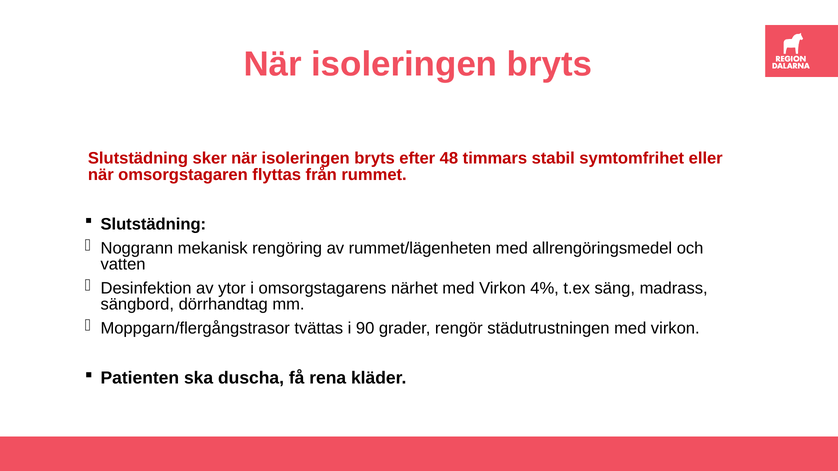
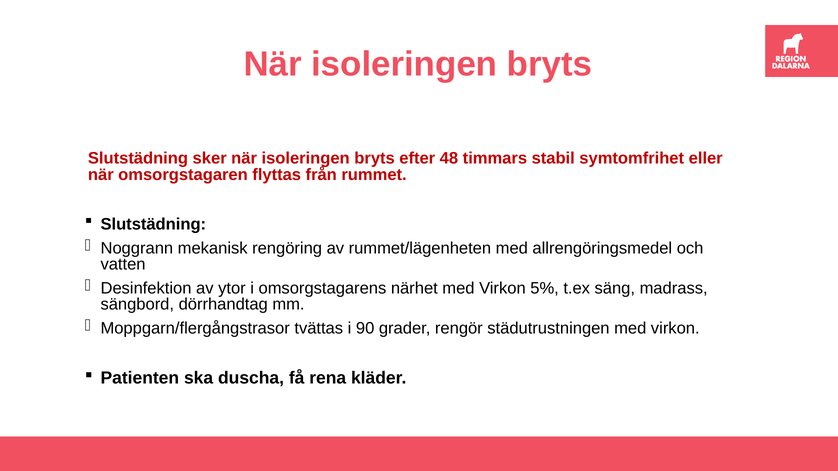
4%: 4% -> 5% (545, 288)
